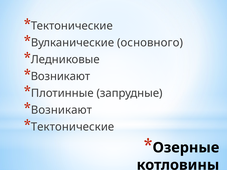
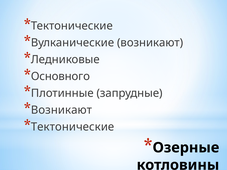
Вулканические основного: основного -> возникают (150, 43)
Возникают: Возникают -> Основного (60, 76)
